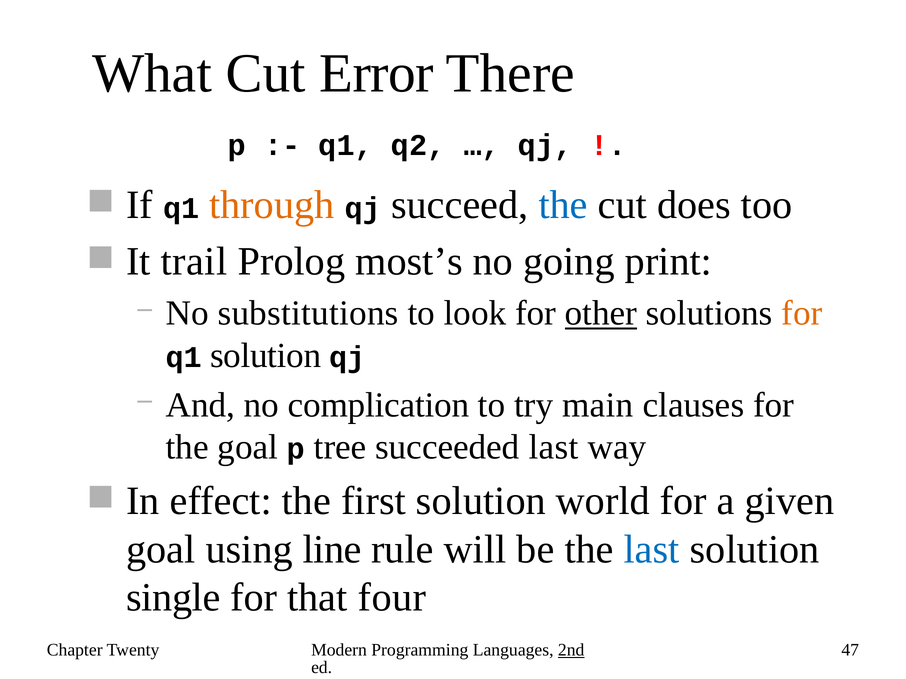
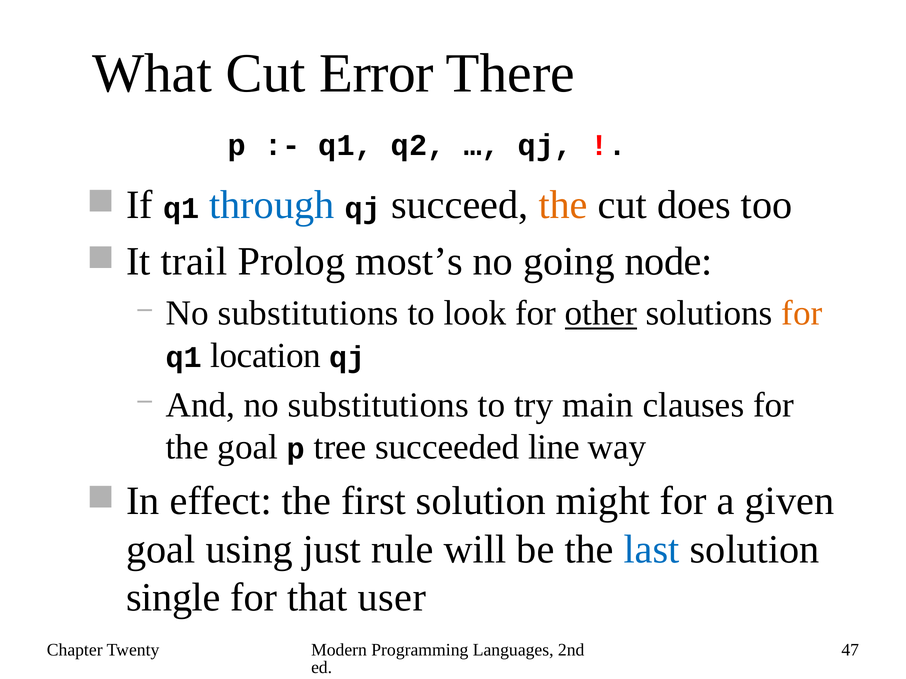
through colour: orange -> blue (272, 205)
the colour: blue -> orange (563, 205)
print: print -> node (669, 262)
q1 solution: solution -> location (266, 356)
And no complication: complication -> substitutions (378, 405)
succeeded last: last -> line (554, 448)
world: world -> might (603, 501)
line: line -> just (332, 550)
four: four -> user (392, 598)
2nd underline: present -> none (571, 650)
